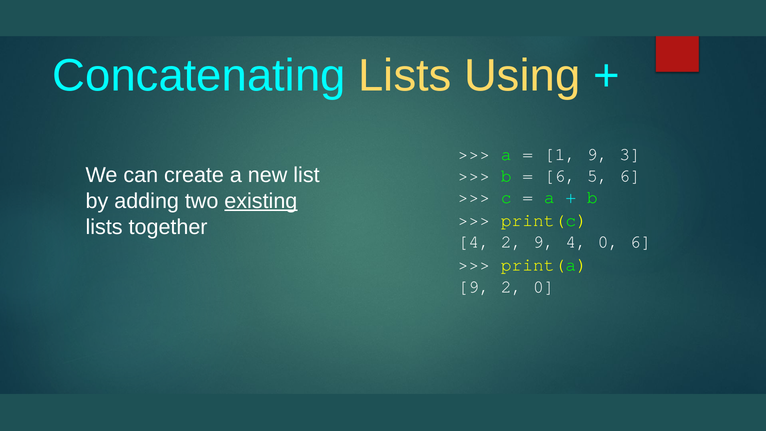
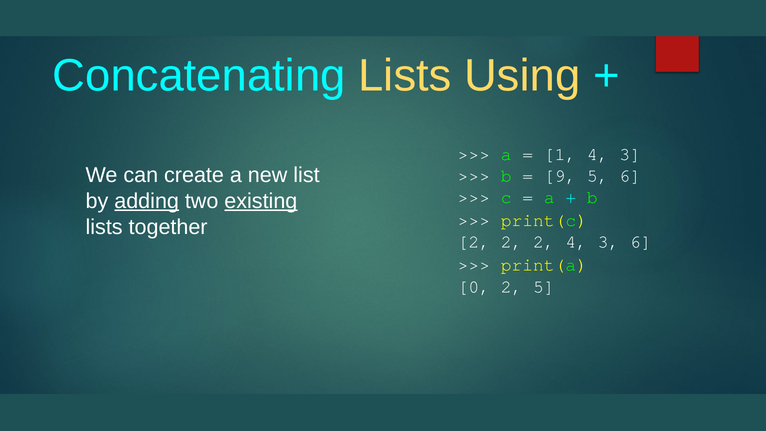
1 9: 9 -> 4 (598, 154)
6: 6 -> 9 (560, 176)
adding underline: none -> present (147, 201)
4: 4 -> 2 (474, 242)
9: 9 -> 2 (544, 242)
0: 0 -> 3 (608, 242)
9: 9 -> 0 (474, 287)
2 0: 0 -> 5 (544, 287)
